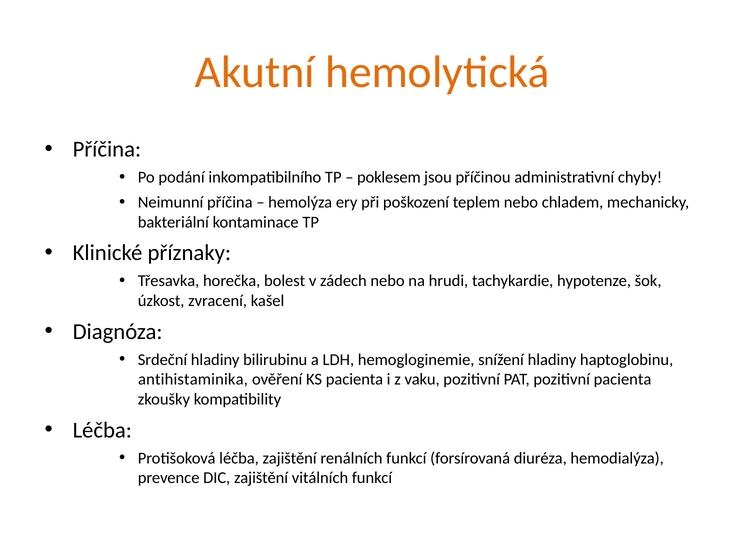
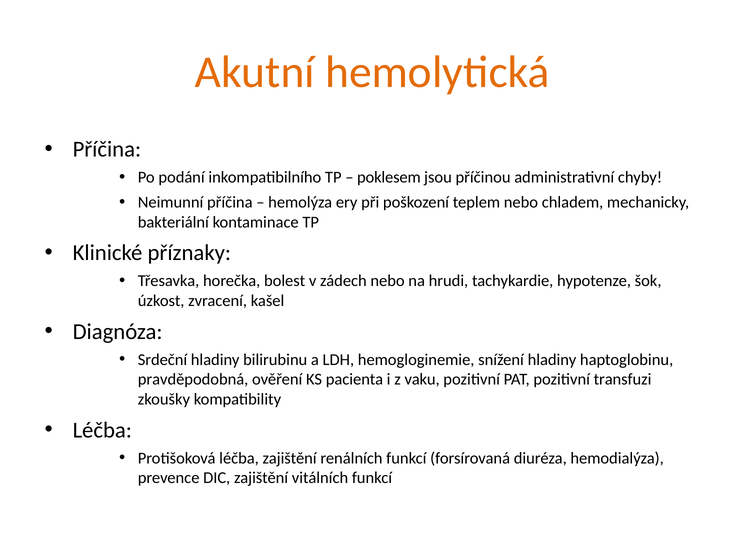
antihistaminika: antihistaminika -> pravděpodobná (193, 379)
pozitivní pacienta: pacienta -> transfuzi (623, 379)
